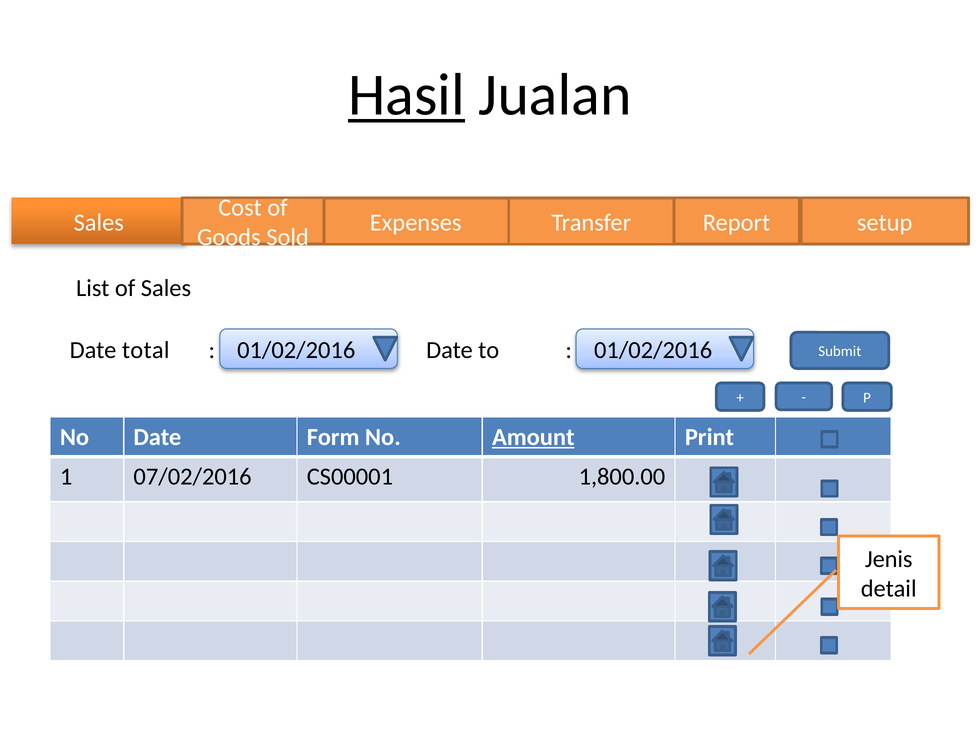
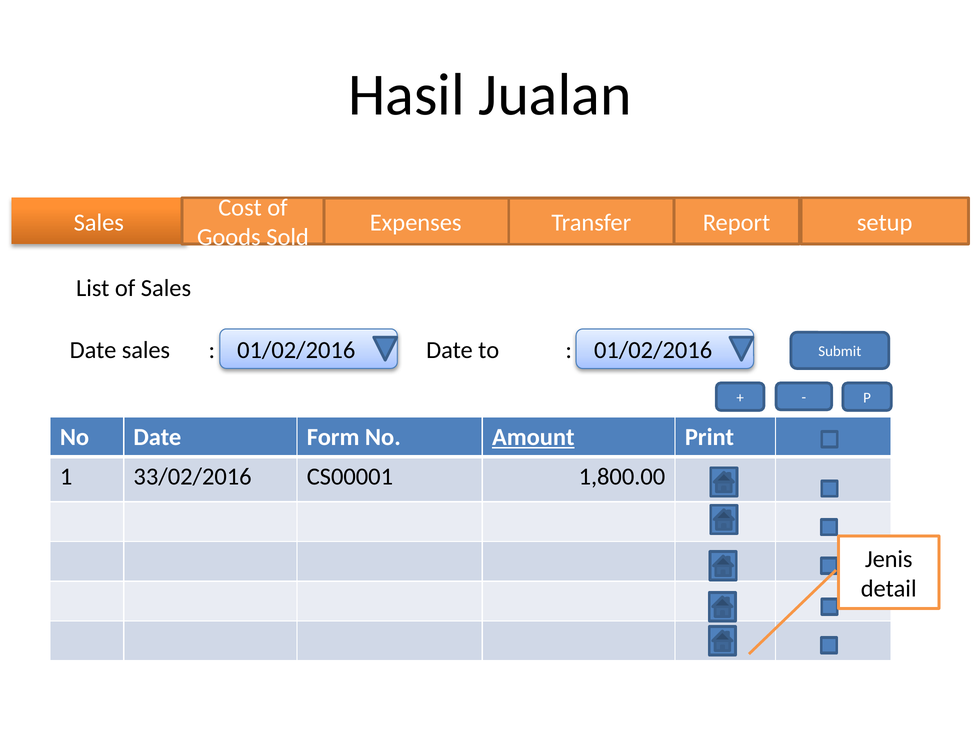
Hasil underline: present -> none (407, 95)
Date total: total -> sales (146, 350)
07/02/2016: 07/02/2016 -> 33/02/2016 (193, 477)
